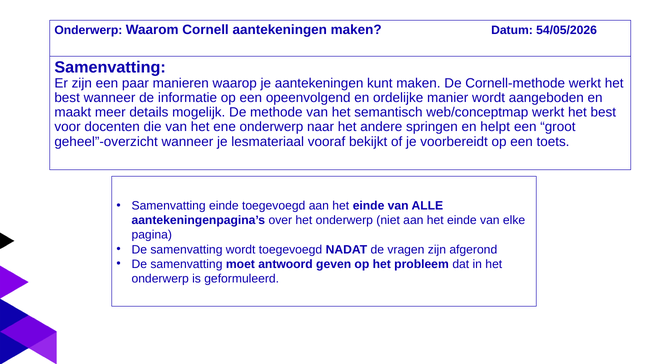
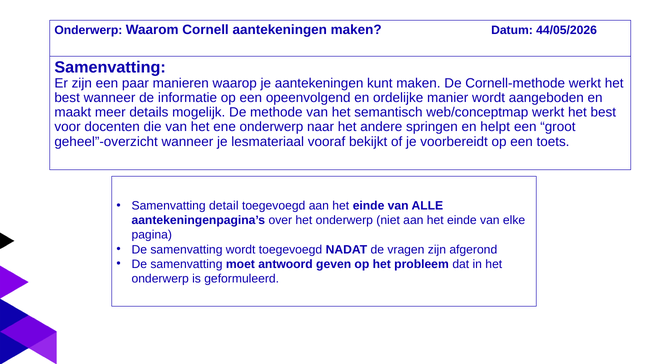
54/05/2026: 54/05/2026 -> 44/05/2026 (567, 30)
Samenvatting einde: einde -> detail (224, 206)
